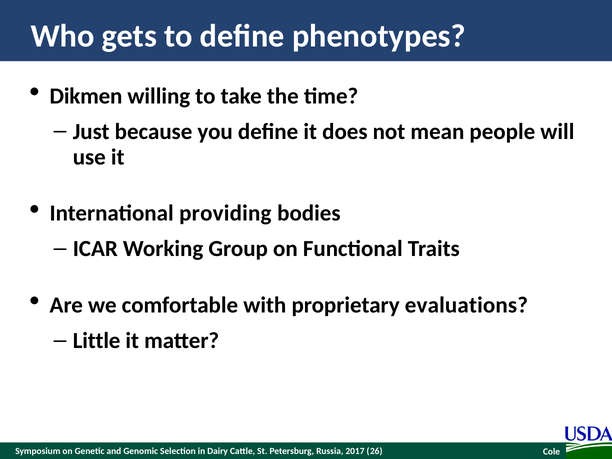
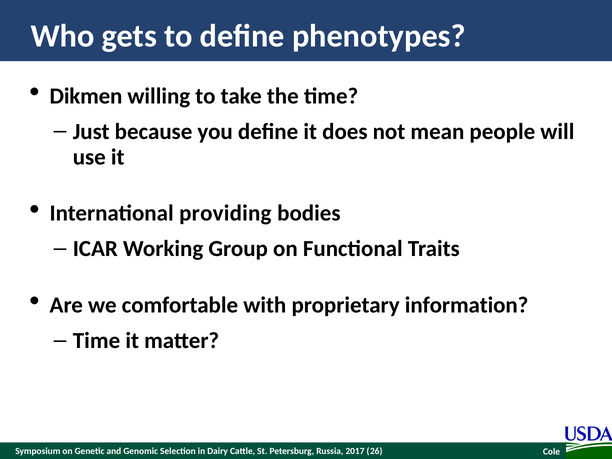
evaluations: evaluations -> information (467, 305)
Little: Little -> Time (96, 341)
